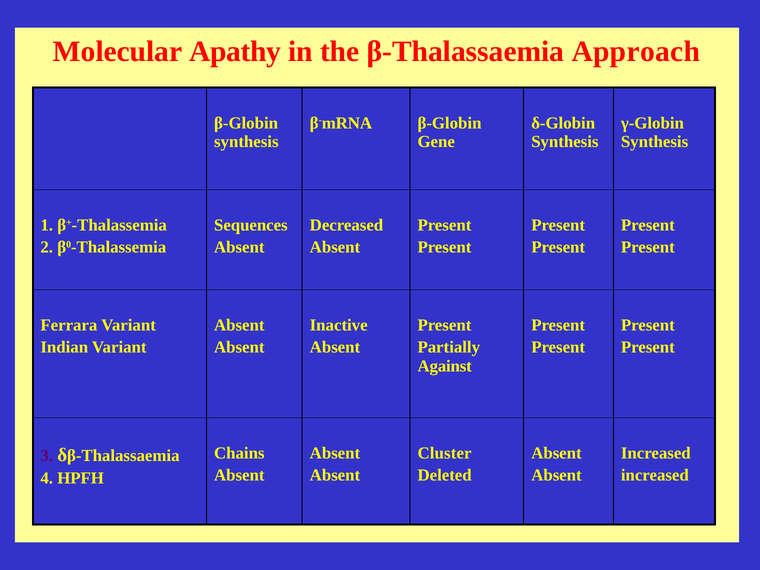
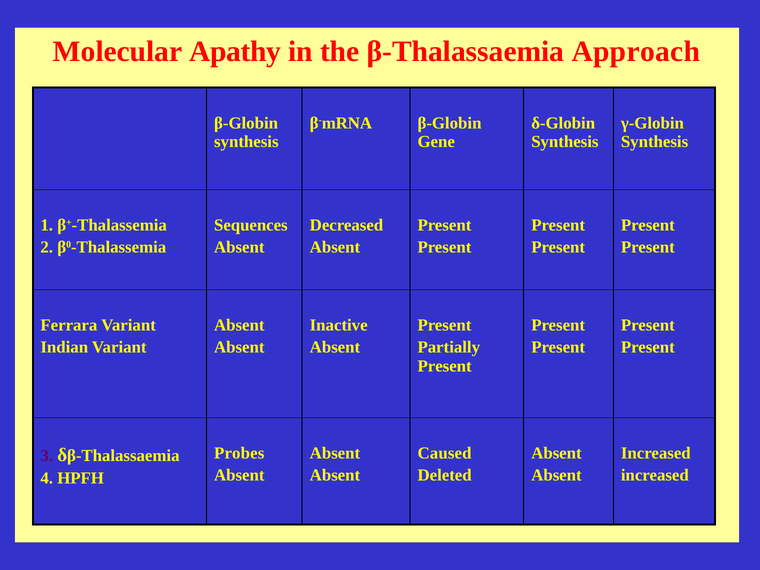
Against: Against -> Present (445, 366)
Chains: Chains -> Probes (239, 453)
Cluster: Cluster -> Caused (445, 453)
